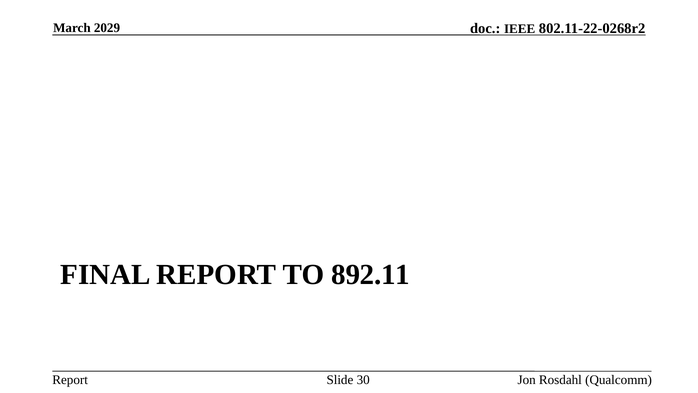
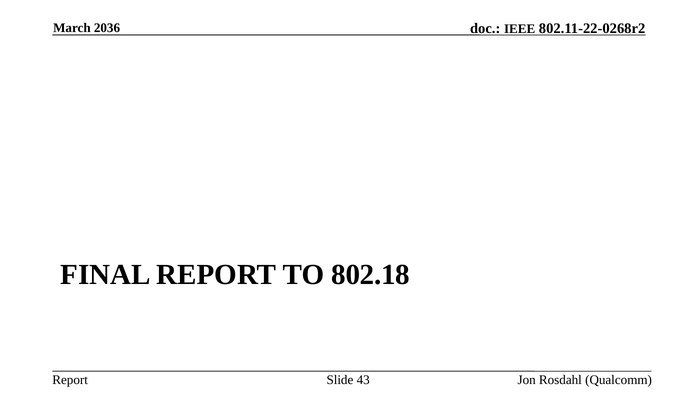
2029: 2029 -> 2036 (107, 28)
892.11: 892.11 -> 802.18 (371, 274)
30: 30 -> 43 (363, 379)
